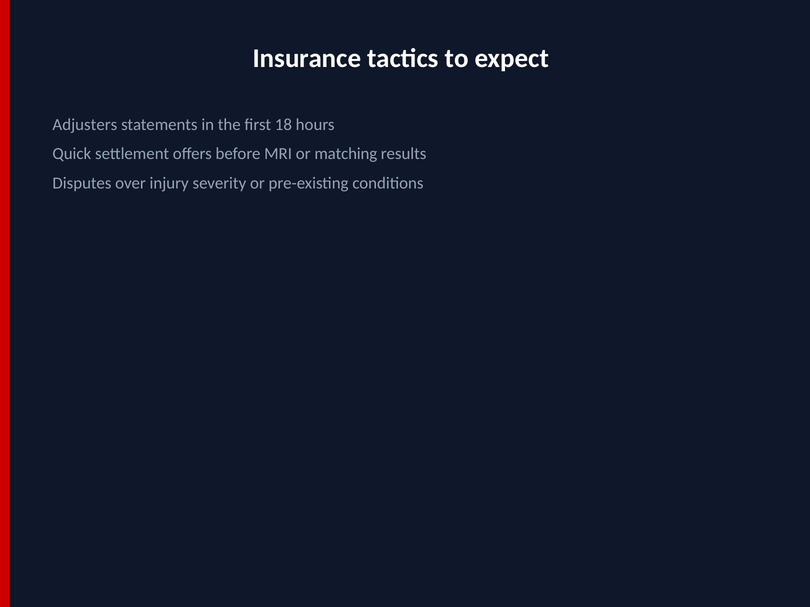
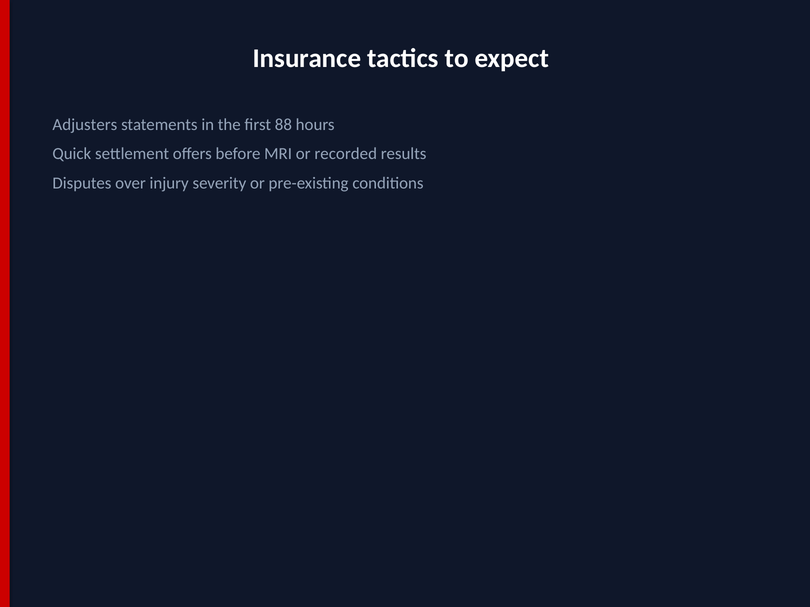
18: 18 -> 88 (283, 125)
matching: matching -> recorded (346, 154)
